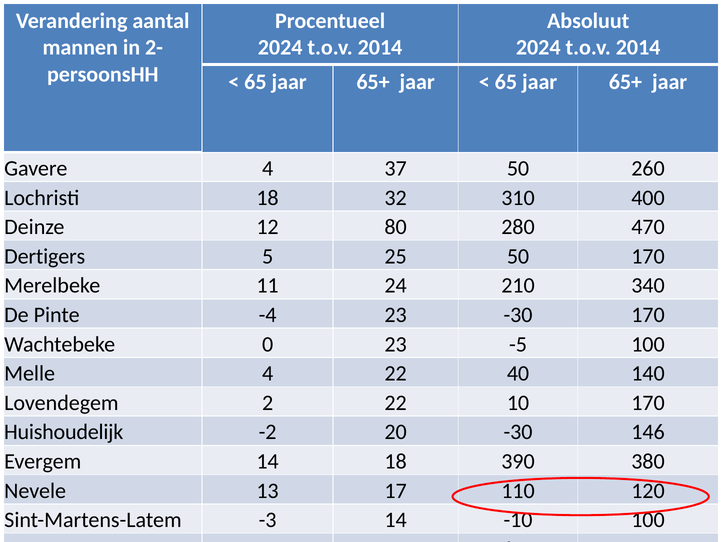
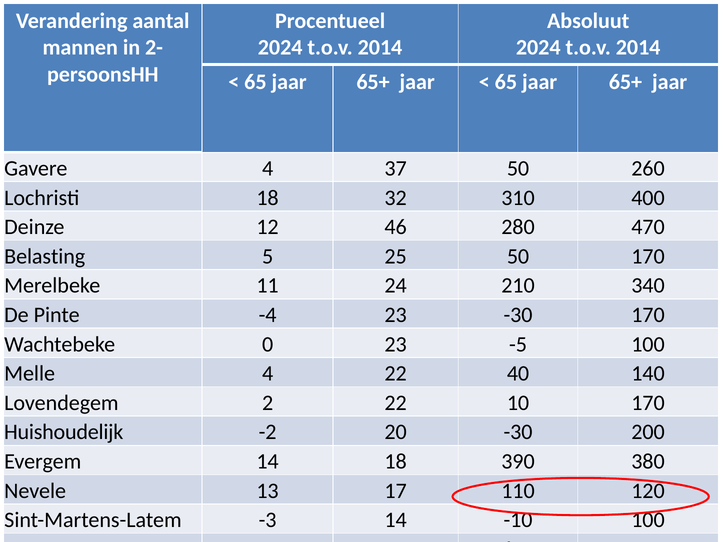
80: 80 -> 46 (396, 227)
Dertigers: Dertigers -> Belasting (45, 256)
146: 146 -> 200 (648, 432)
